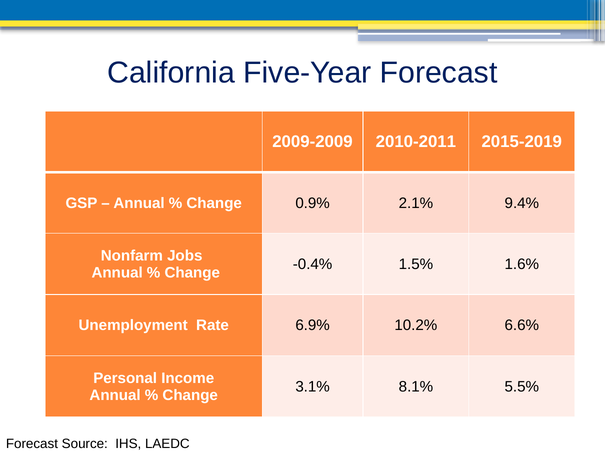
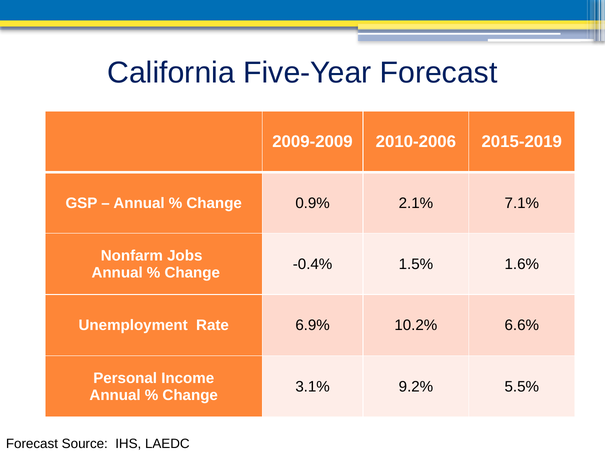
2010-2011: 2010-2011 -> 2010-2006 (416, 142)
9.4%: 9.4% -> 7.1% (522, 203)
8.1%: 8.1% -> 9.2% (416, 386)
